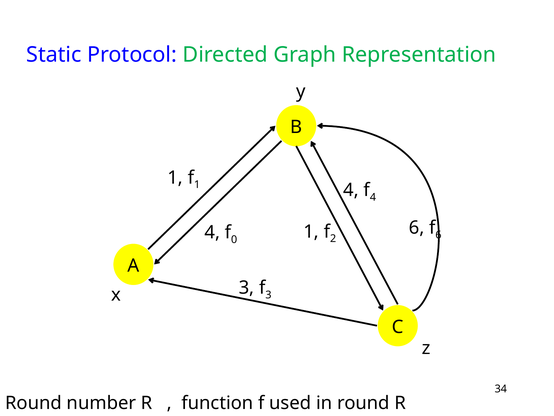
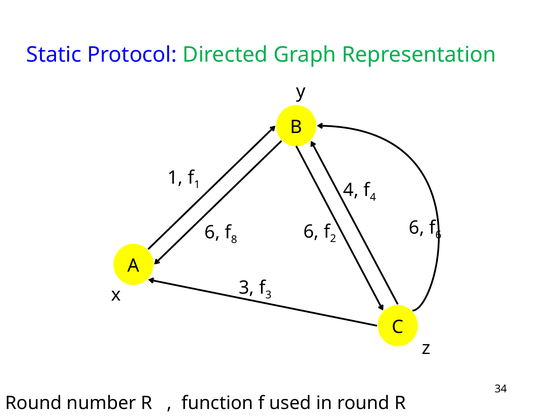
1: 1 -> 6 (311, 231)
4: 4 -> 6 (212, 232)
0: 0 -> 8 (234, 239)
